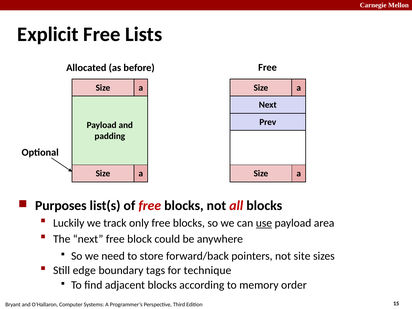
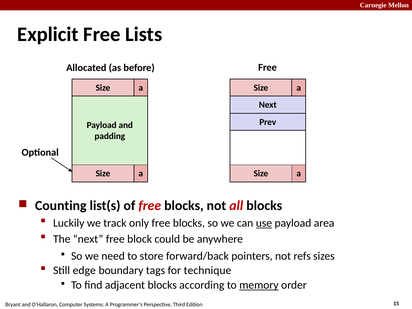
Purposes: Purposes -> Counting (61, 206)
site: site -> refs (302, 256)
memory underline: none -> present (259, 285)
